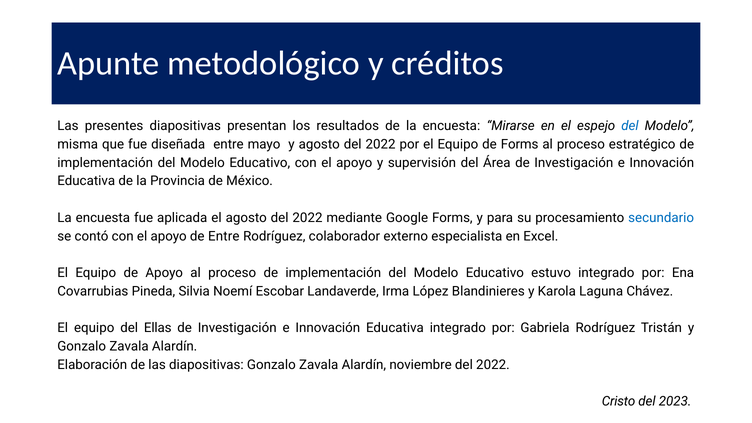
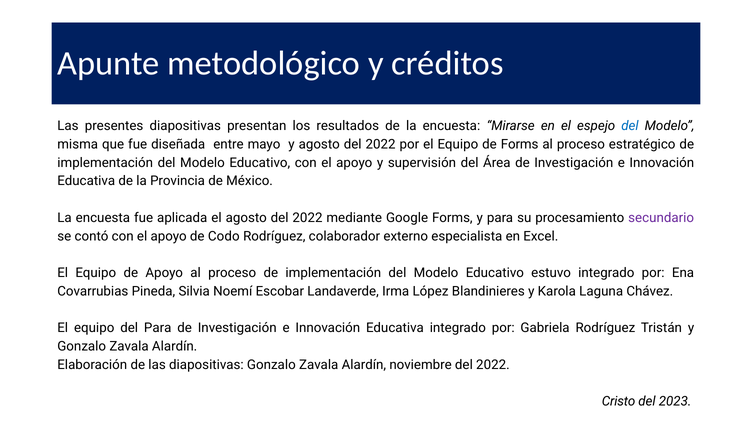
secundario colour: blue -> purple (661, 218)
de Entre: Entre -> Codo (224, 236)
del Ellas: Ellas -> Para (158, 328)
